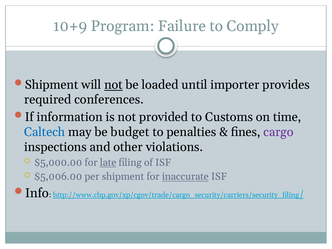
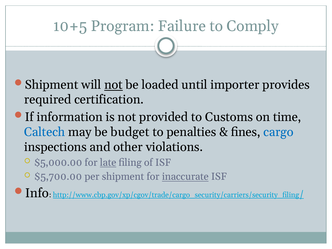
10+9: 10+9 -> 10+5 (70, 26)
conferences: conferences -> certification (109, 100)
cargo colour: purple -> blue (278, 132)
$5,006.00: $5,006.00 -> $5,700.00 (58, 177)
